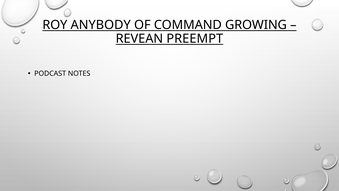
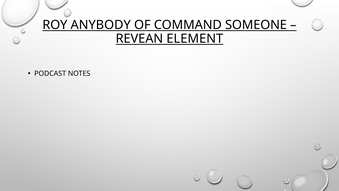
GROWING: GROWING -> SOMEONE (256, 25)
PREEMPT: PREEMPT -> ELEMENT (195, 39)
